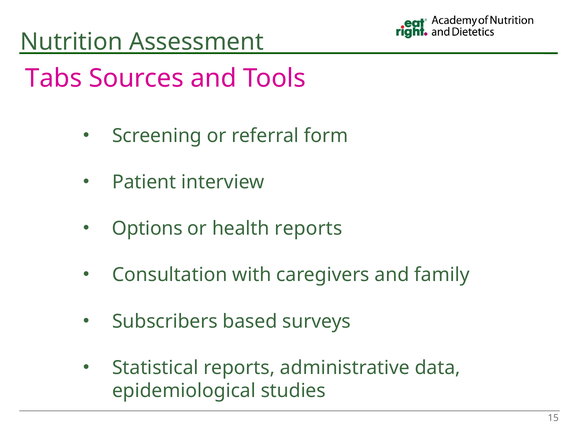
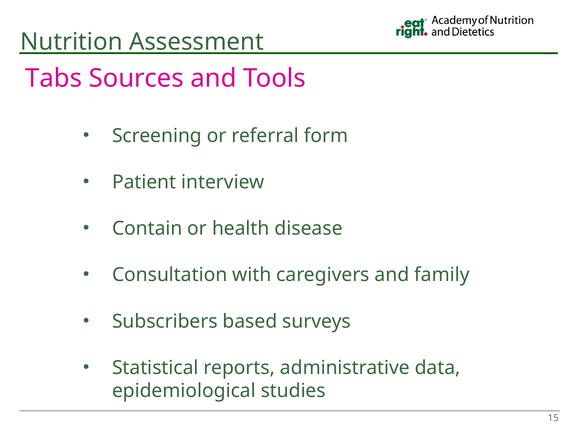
Options: Options -> Contain (147, 228)
health reports: reports -> disease (309, 228)
